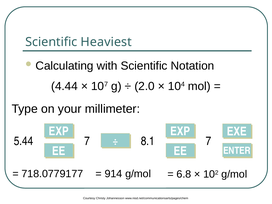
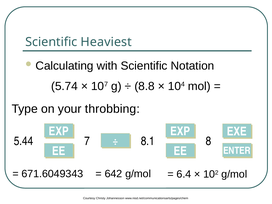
4.44: 4.44 -> 5.74 (64, 86)
2.0: 2.0 -> 8.8 (145, 86)
millimeter: millimeter -> throbbing (112, 109)
8.1 7: 7 -> 8 (209, 141)
718.0779177: 718.0779177 -> 671.6049343 (52, 174)
914: 914 -> 642 (113, 174)
6.8: 6.8 -> 6.4 (184, 174)
